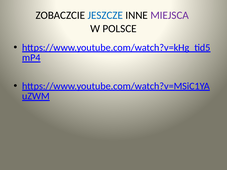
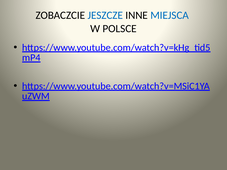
MIEJSCA colour: purple -> blue (170, 15)
